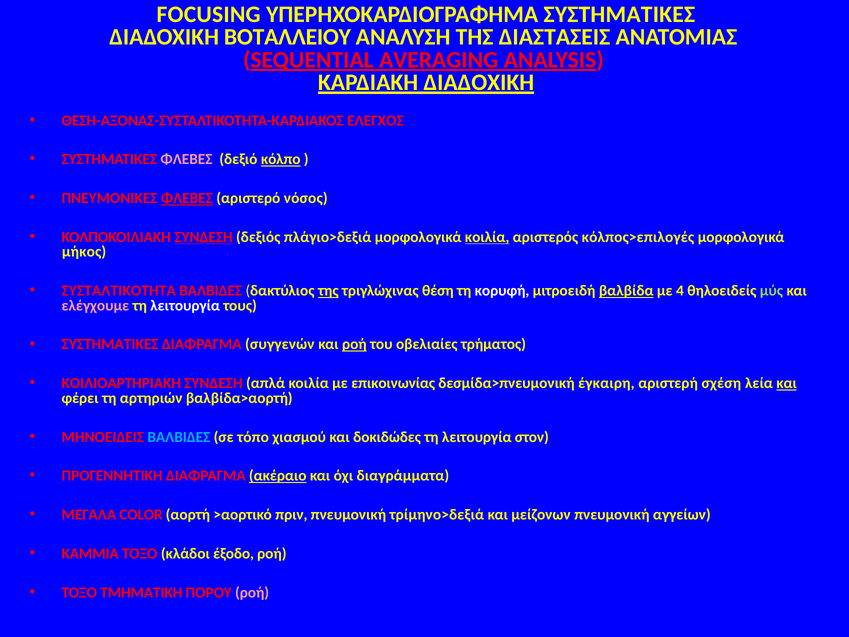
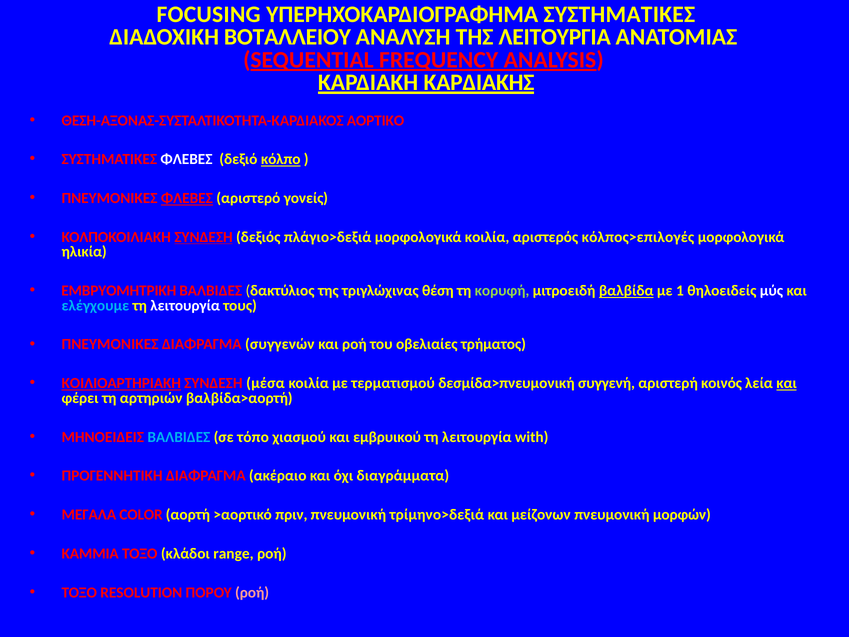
ΔΙΑΣΤΑΣΕΙΣ: ΔΙΑΣΤΑΣΕΙΣ -> ΛΕΙΤΟΥΡΓΙΑ (555, 37)
AVERAGING: AVERAGING -> FREQUENCY (439, 60)
ΚΑΡΔΙΑΚΗ ΔΙΑΔΟΧΙΚΗ: ΔΙΑΔΟΧΙΚΗ -> ΚΑΡΔΙΑΚΗΣ (479, 82)
ΕΛΕΓΧΟΣ: ΕΛΕΓΧΟΣ -> ΑΟΡΤΙΚΟ (376, 120)
ΦΛΕΒΕΣ colour: pink -> white (186, 159)
νόσος: νόσος -> γονείς (306, 198)
κοιλία underline: present -> none (487, 237)
μήκος: μήκος -> ηλικία (84, 252)
ΣΥΣΤΑΛΤΙΚΟΤΗΤΑ: ΣΥΣΤΑΛΤΙΚΟΤΗΤΑ -> ΕΜΒΡΥΟΜΗΤΡΙΚΗ (119, 291)
της underline: present -> none (328, 291)
κορυφή colour: white -> light green (502, 291)
4: 4 -> 1 (680, 291)
μύς colour: light green -> white (771, 291)
ελέγχουμε colour: pink -> light blue (95, 305)
ΣΥΣΤΗΜΑΤΙΚΕΣ: ΣΥΣΤΗΜΑΤΙΚΕΣ -> ΠΝΕΥΜΟΝΙΚΕΣ (110, 344)
ροή underline: present -> none (354, 344)
ΚΟΙΛΙΟΑΡΤΗΡΙΑΚΗ underline: none -> present (121, 383)
απλά: απλά -> μέσα (265, 383)
επικοινωνίας: επικοινωνίας -> τερματισμού (393, 383)
έγκαιρη: έγκαιρη -> συγγενή (606, 383)
σχέση: σχέση -> κοινός (721, 383)
δοκιδώδες: δοκιδώδες -> εμβρυικού (387, 437)
στον: στον -> with (532, 437)
ακέραιο underline: present -> none (278, 476)
αγγείων: αγγείων -> μορφών (682, 515)
έξοδο: έξοδο -> range (233, 553)
ΤΜΗΜΑΤΙΚΗ: ΤΜΗΜΑΤΙΚΗ -> RESOLUTION (141, 592)
